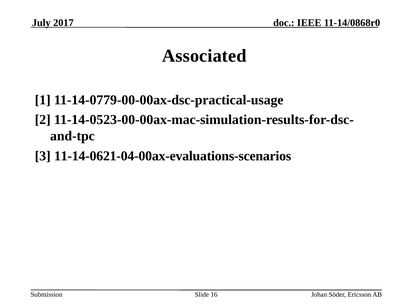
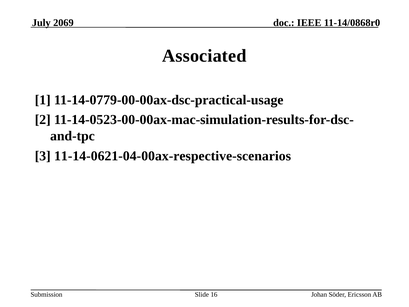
2017: 2017 -> 2069 (63, 23)
11-14-0621-04-00ax-evaluations-scenarios: 11-14-0621-04-00ax-evaluations-scenarios -> 11-14-0621-04-00ax-respective-scenarios (173, 156)
